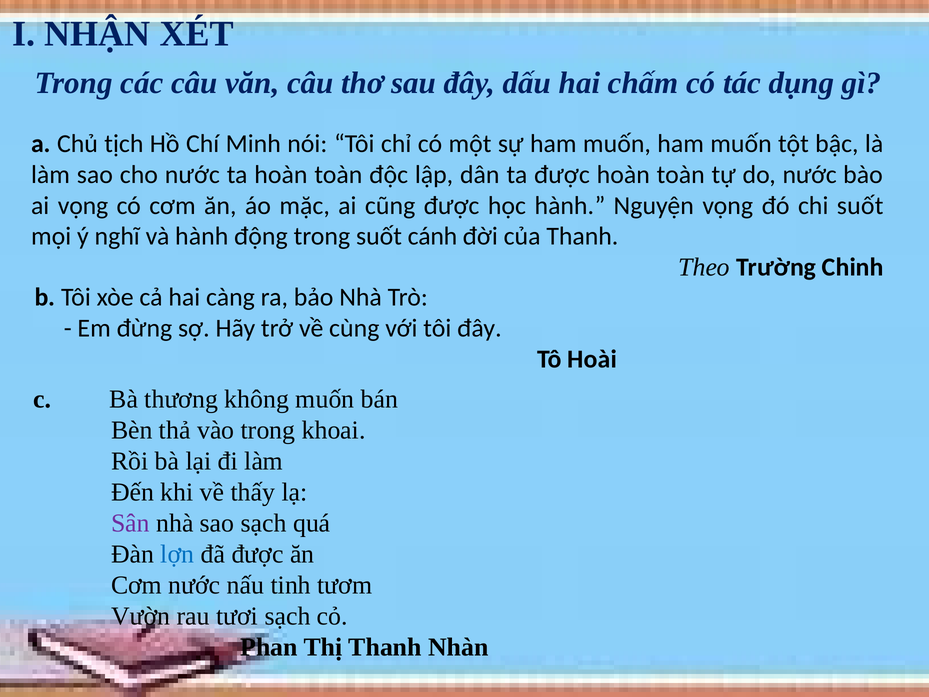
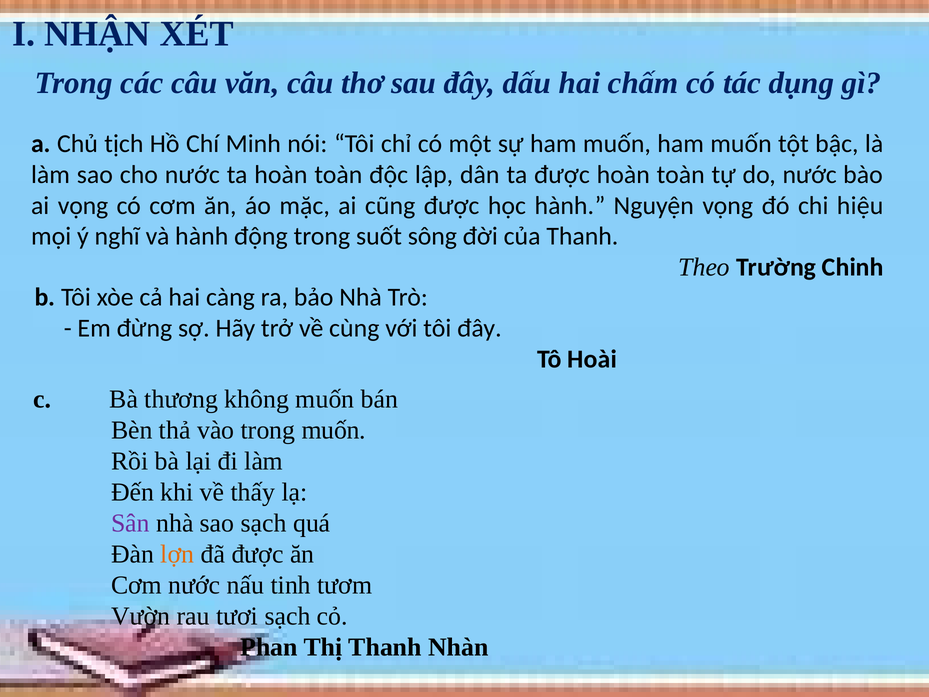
chi suốt: suốt -> hiệu (860, 205)
cánh: cánh -> sông (432, 236)
trong khoai: khoai -> muốn (334, 430)
lợn colour: blue -> orange (177, 554)
